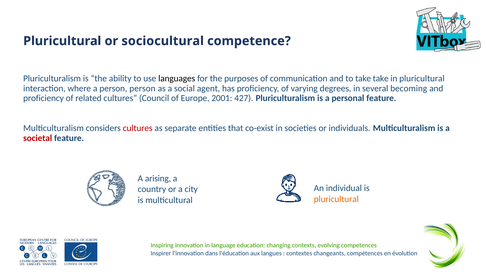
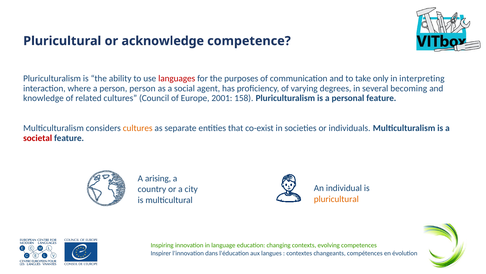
sociocultural: sociocultural -> acknowledge (163, 41)
languages colour: black -> red (177, 78)
take take: take -> only (381, 78)
in pluricultural: pluricultural -> interpreting (422, 78)
proficiency: proficiency -> knowledge (43, 98)
427: 427 -> 158 (244, 98)
cultures colour: red -> orange (138, 128)
